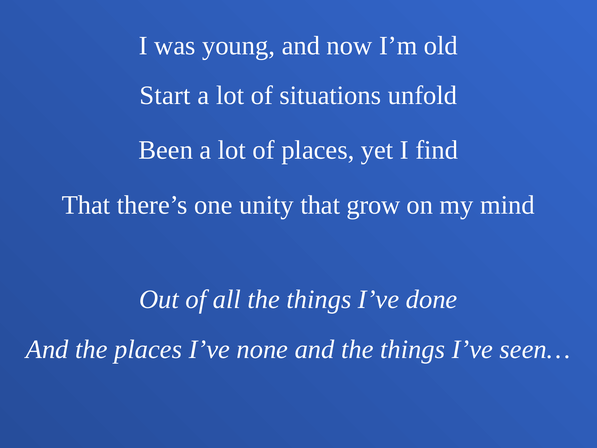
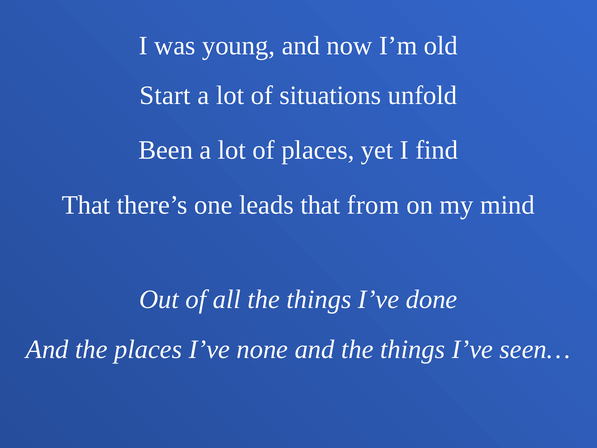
unity: unity -> leads (266, 205)
grow: grow -> from (373, 205)
